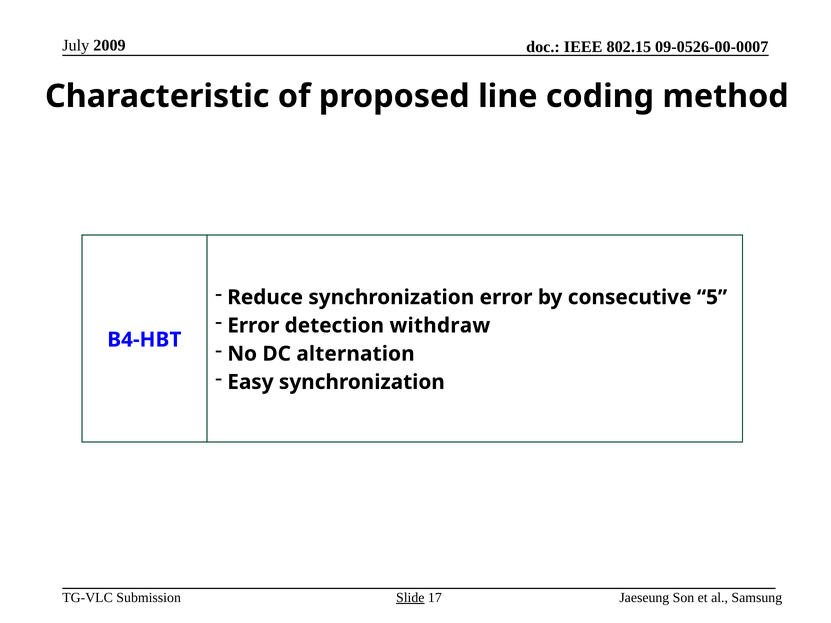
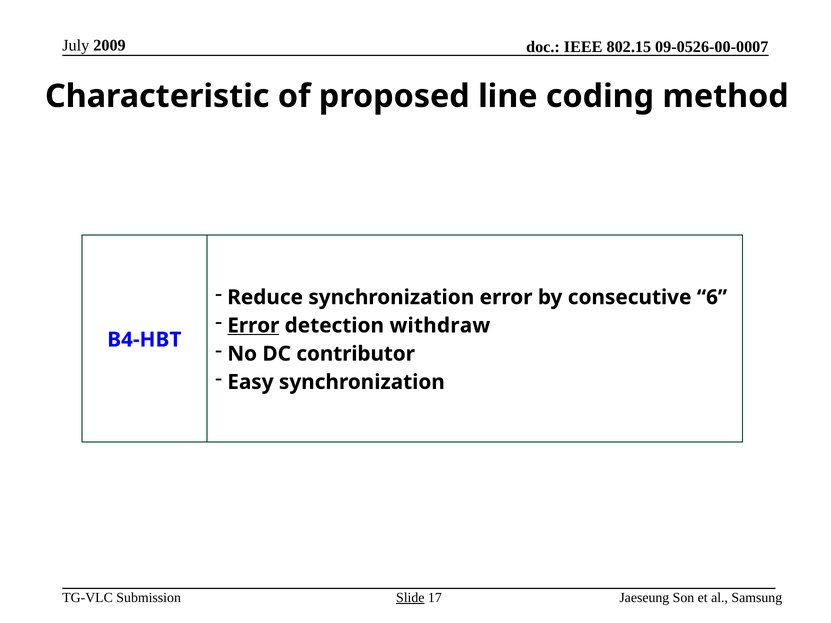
5: 5 -> 6 (712, 297)
Error underline: none -> present (253, 326)
alternation: alternation -> contributor (356, 354)
